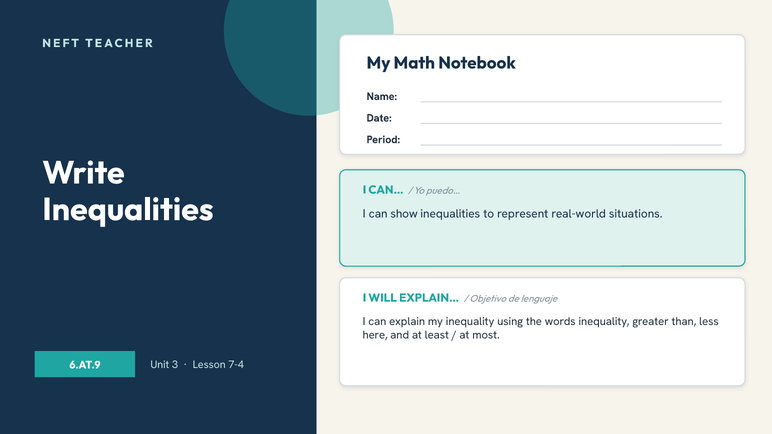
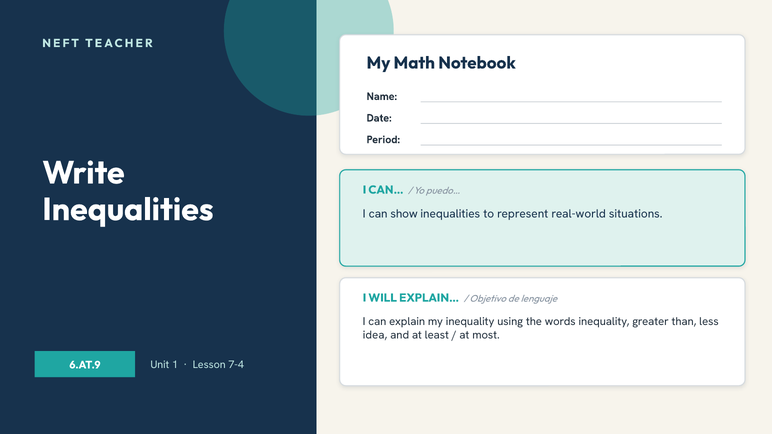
here: here -> idea (375, 335)
3: 3 -> 1 (175, 365)
